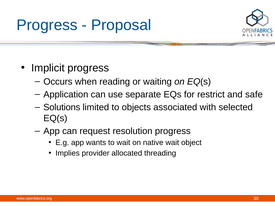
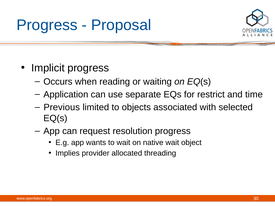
safe: safe -> time (254, 95)
Solutions: Solutions -> Previous (62, 107)
